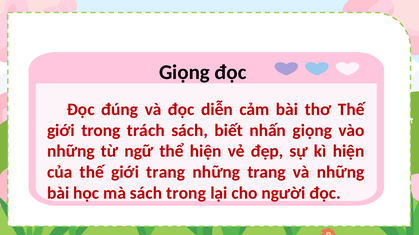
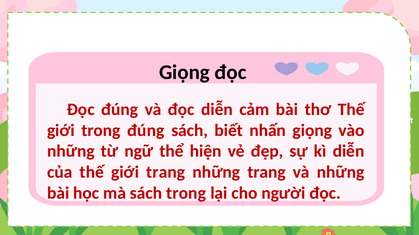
trong trách: trách -> đúng (146, 131)
kì hiện: hiện -> diễn (349, 152)
